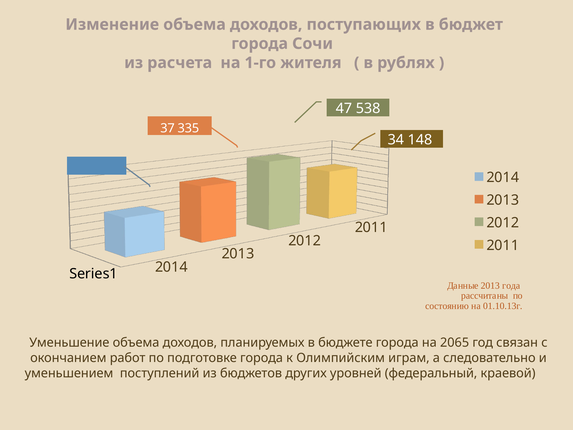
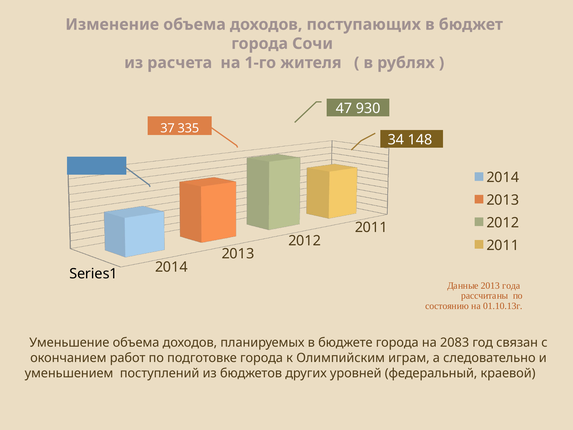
538: 538 -> 930 (368, 108)
2065: 2065 -> 2083 (455, 343)
